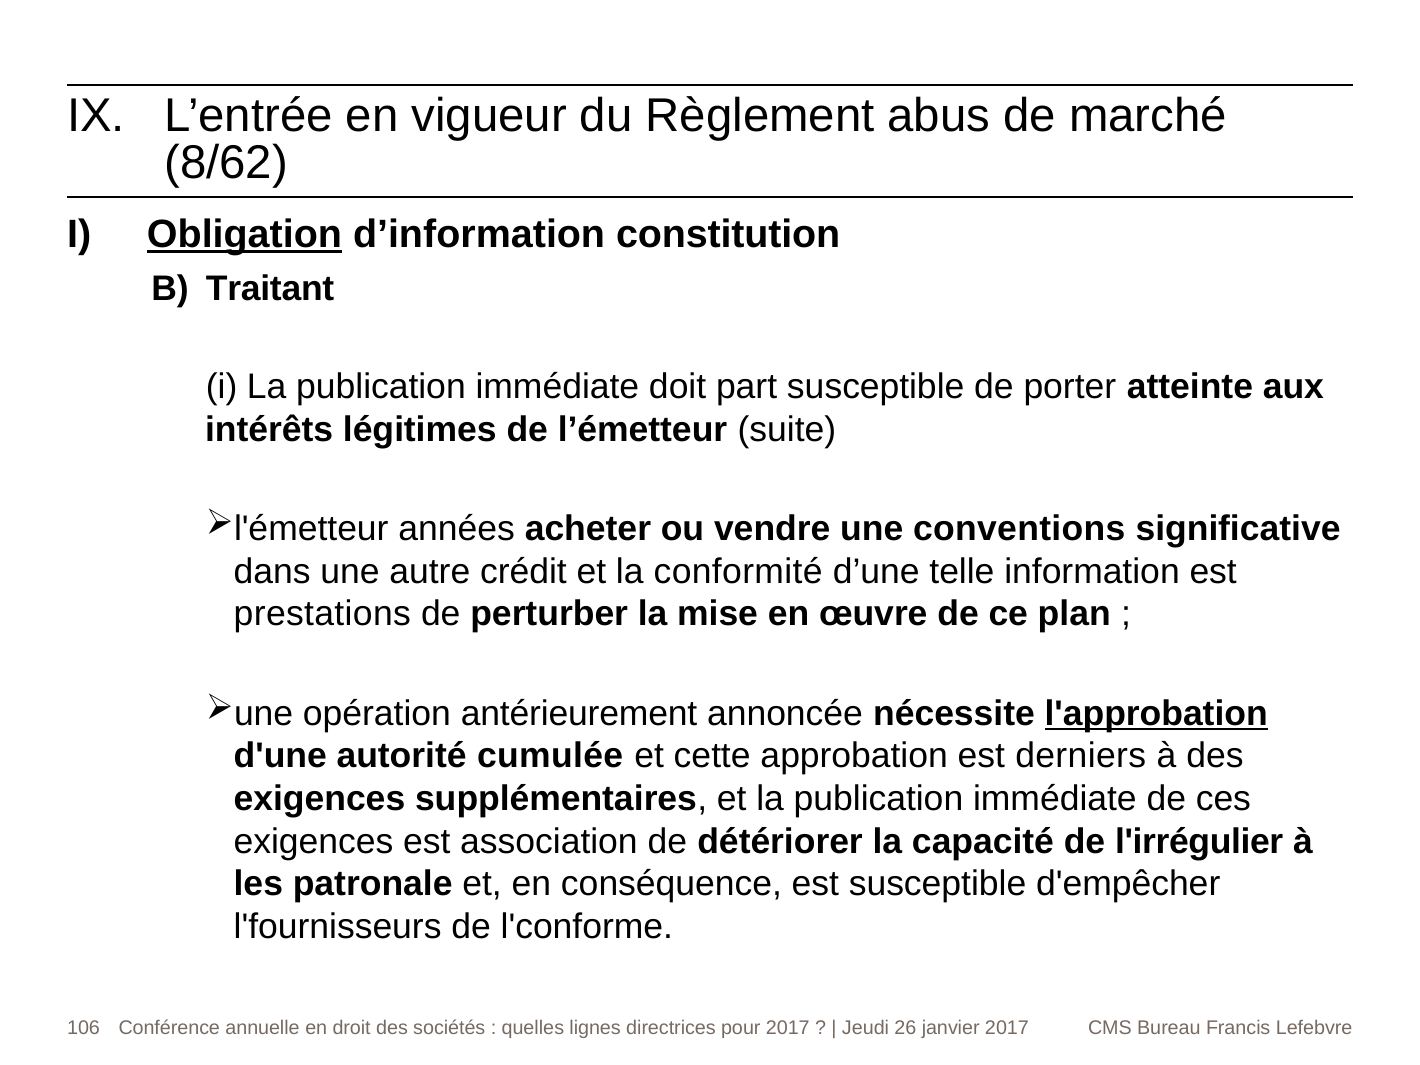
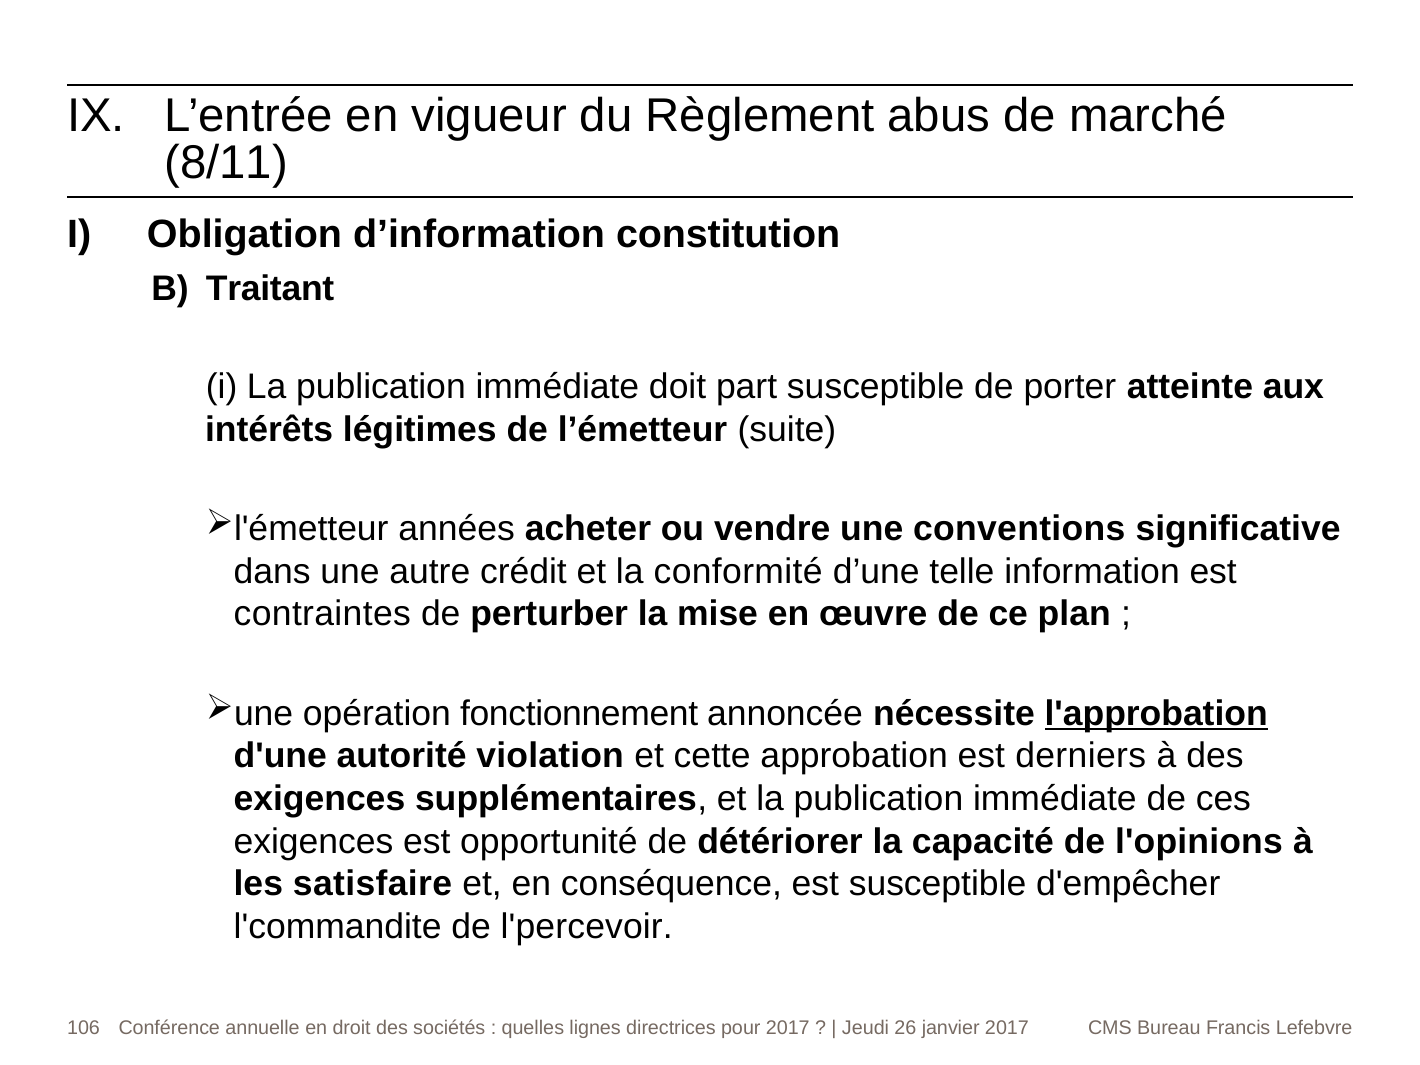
8/62: 8/62 -> 8/11 (226, 163)
Obligation underline: present -> none (244, 235)
prestations: prestations -> contraintes (322, 614)
antérieurement: antérieurement -> fonctionnement (579, 713)
cumulée: cumulée -> violation (550, 756)
association: association -> opportunité (549, 841)
l'irrégulier: l'irrégulier -> l'opinions (1199, 841)
patronale: patronale -> satisfaire (372, 884)
l'fournisseurs: l'fournisseurs -> l'commandite (338, 926)
l'conforme: l'conforme -> l'percevoir (587, 926)
